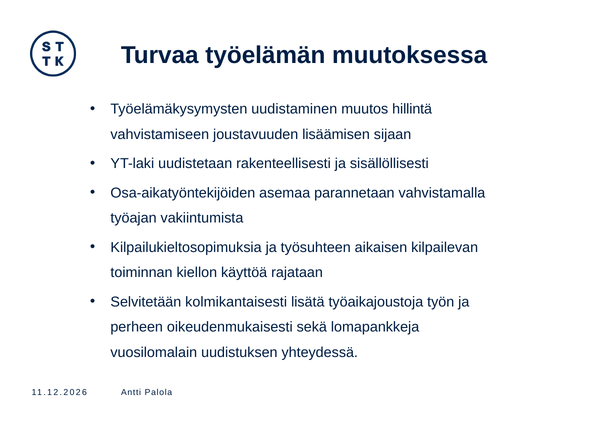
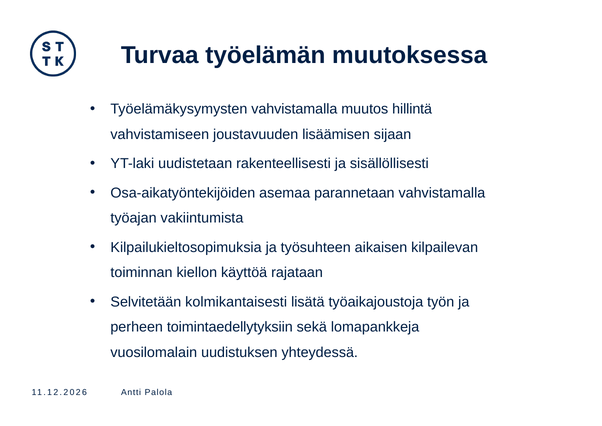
Työelämäkysymysten uudistaminen: uudistaminen -> vahvistamalla (294, 109)
oikeudenmukaisesti: oikeudenmukaisesti -> toimintaedellytyksiin (230, 327)
